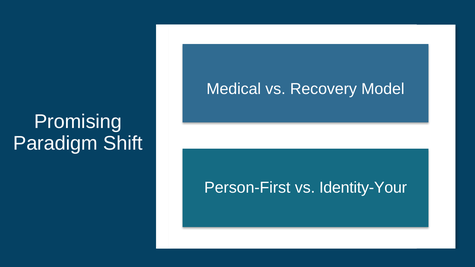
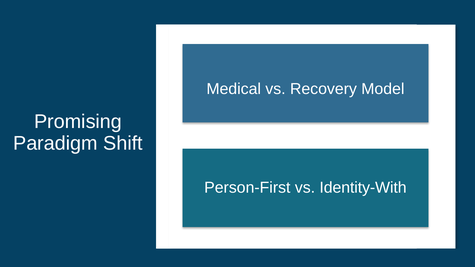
Identity-Your: Identity-Your -> Identity-With (363, 188)
